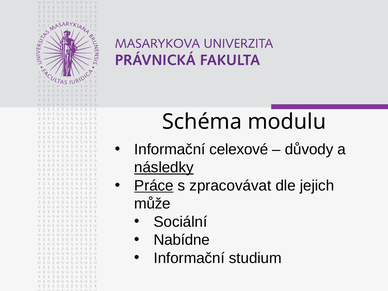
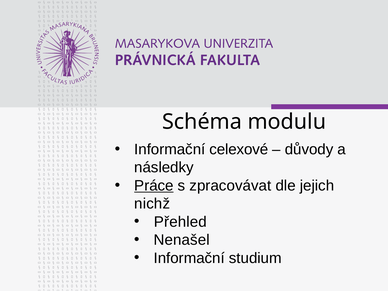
následky underline: present -> none (164, 167)
může: může -> nichž (152, 204)
Sociální: Sociální -> Přehled (180, 222)
Nabídne: Nabídne -> Nenašel (182, 240)
